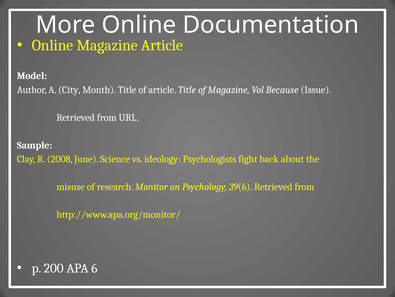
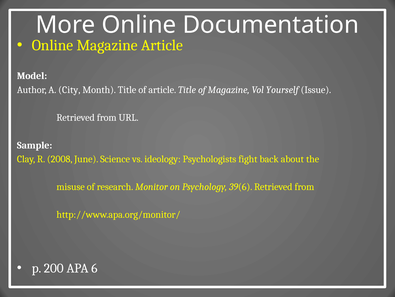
Because: Because -> Yourself (282, 90)
